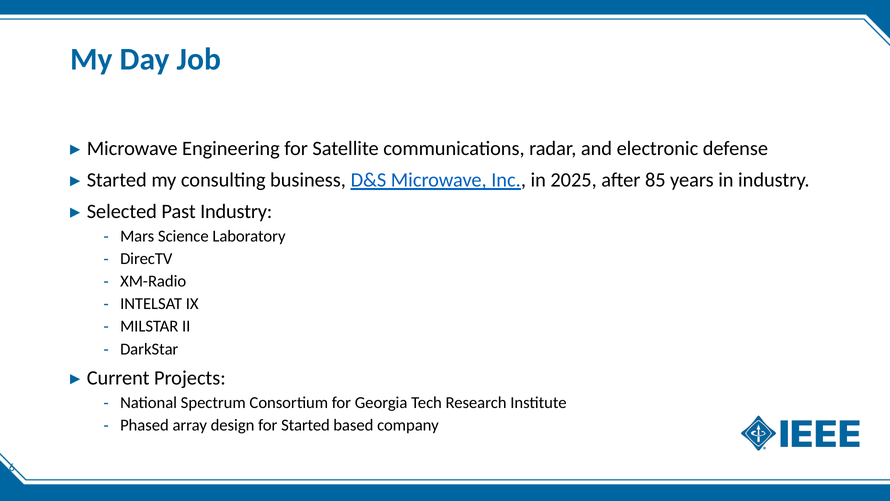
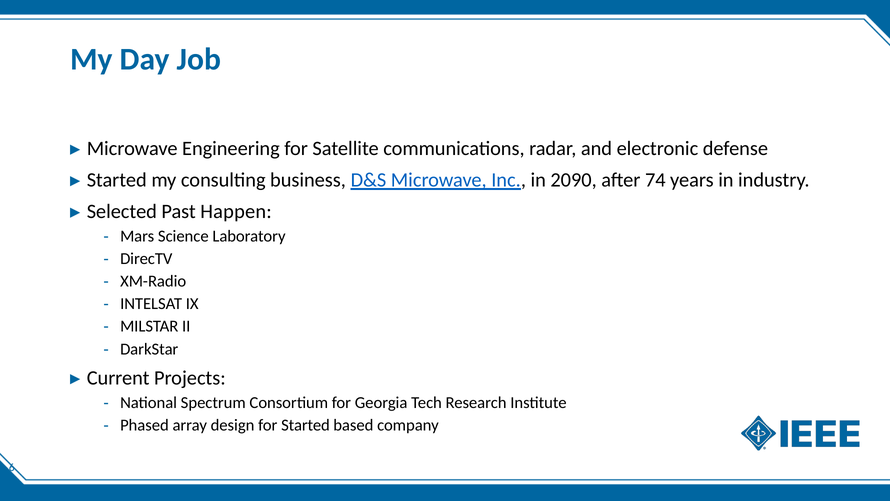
2025: 2025 -> 2090 (574, 180)
85: 85 -> 74 (655, 180)
Past Industry: Industry -> Happen (236, 211)
